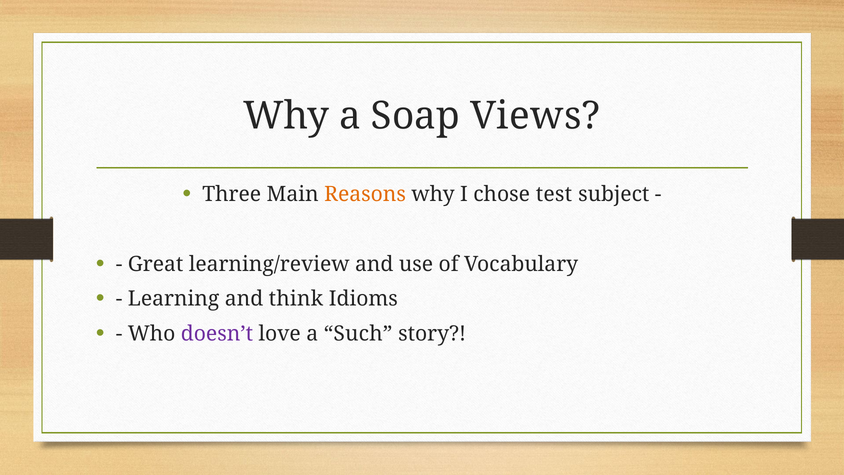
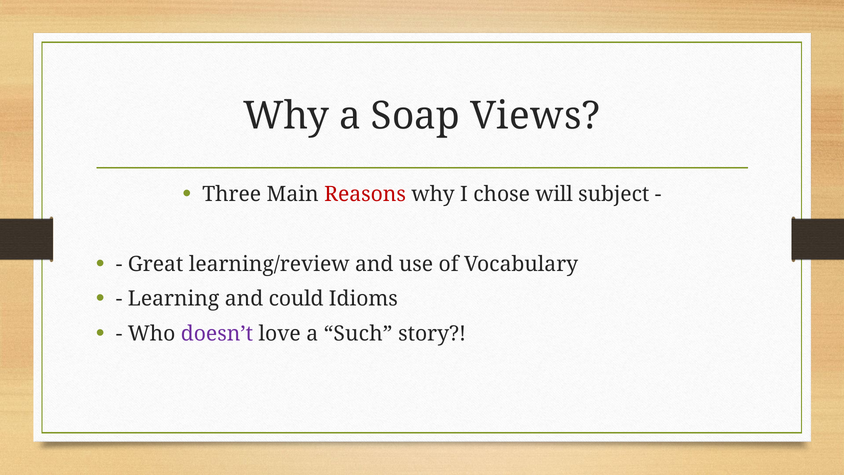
Reasons colour: orange -> red (365, 194)
test: test -> will (554, 194)
think: think -> could (296, 299)
